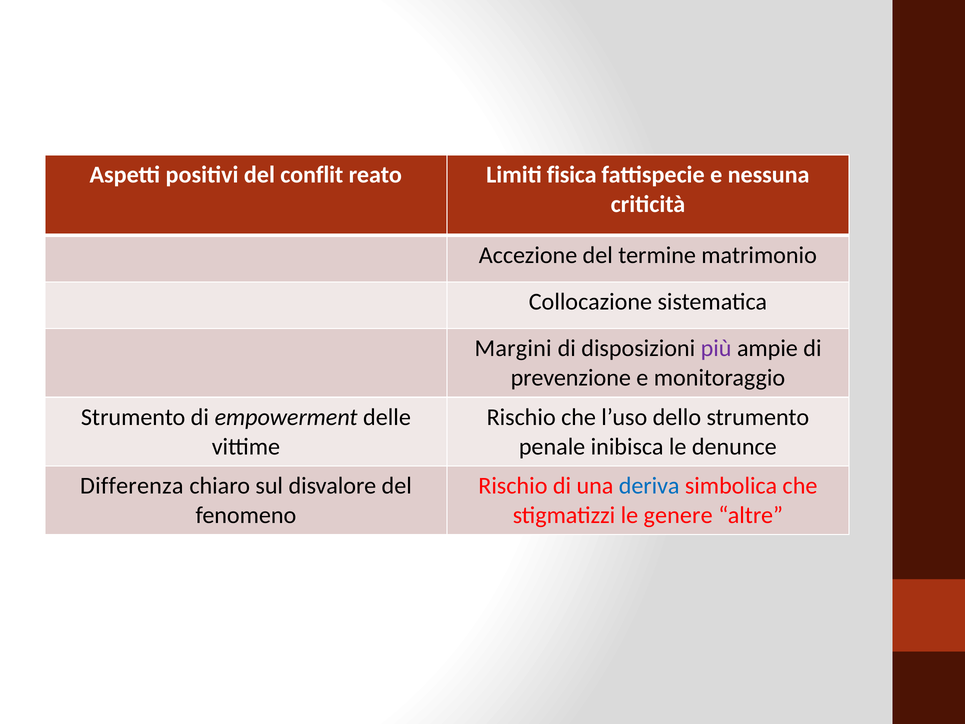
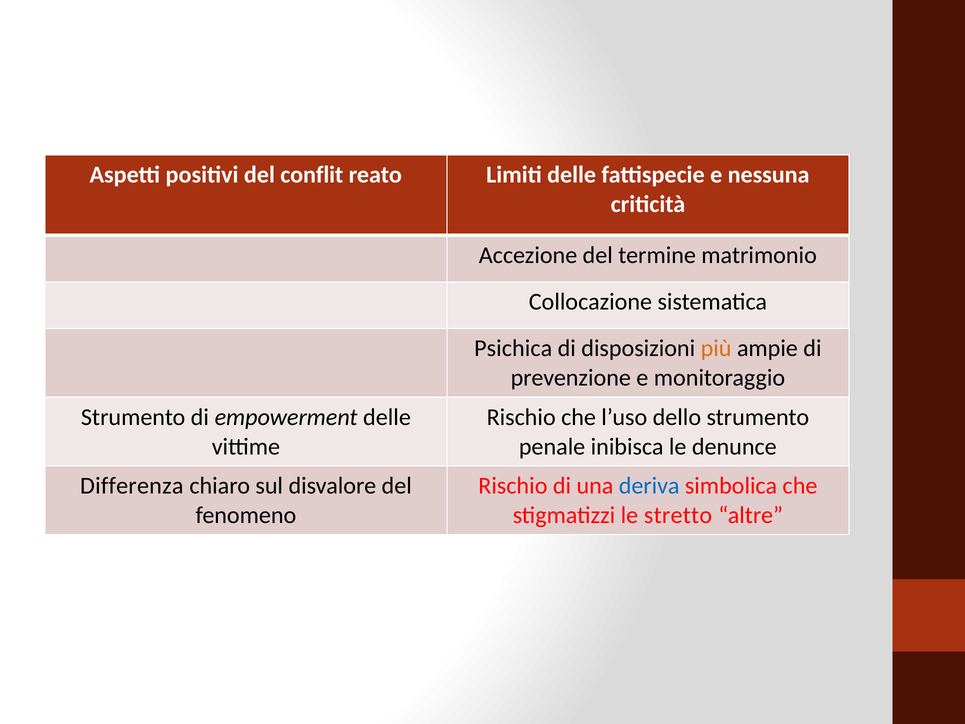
Limiti fisica: fisica -> delle (572, 175)
Margini: Margini -> Psichica (513, 348)
più colour: purple -> orange (716, 348)
genere: genere -> stretto (678, 515)
